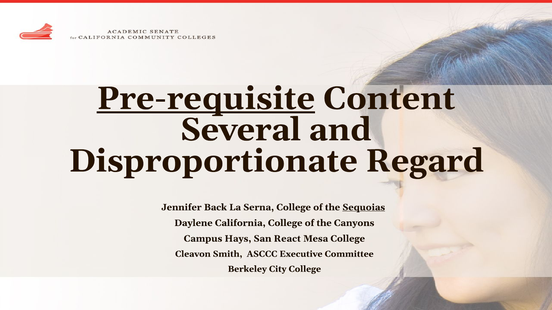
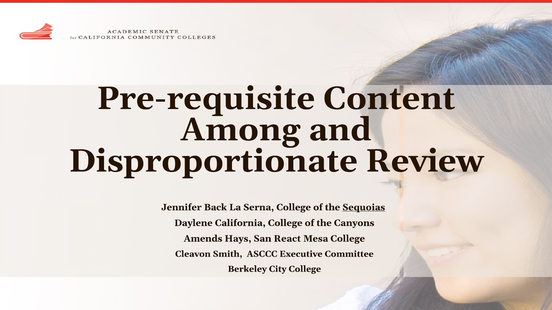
Pre-requisite underline: present -> none (206, 99)
Several: Several -> Among (240, 130)
Regard: Regard -> Review (425, 161)
Campus: Campus -> Amends (203, 239)
